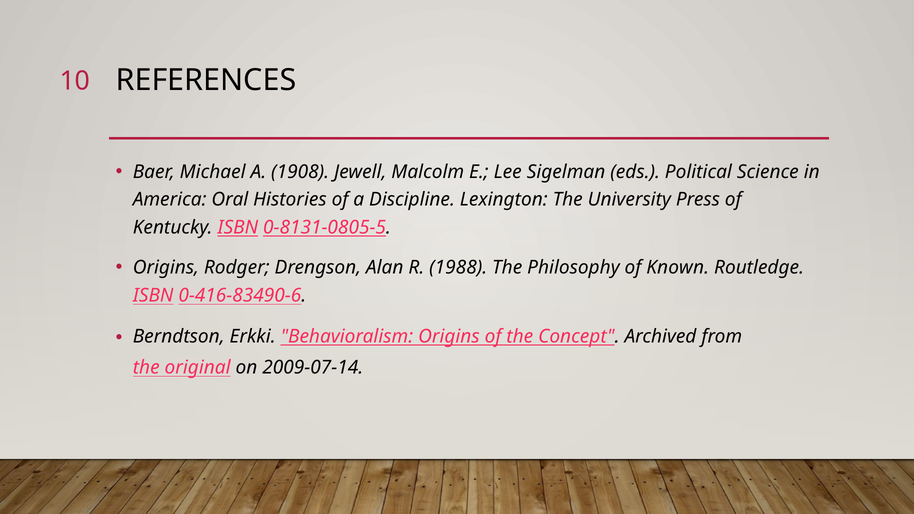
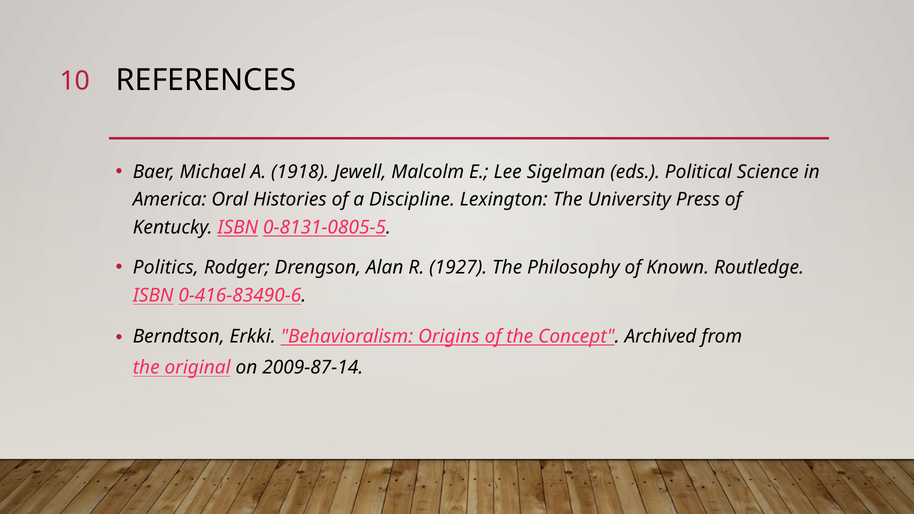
1908: 1908 -> 1918 (300, 172)
Origins: Origins -> Politics (166, 268)
1988: 1988 -> 1927 (458, 268)
2009-07-14: 2009-07-14 -> 2009-87-14 (313, 368)
